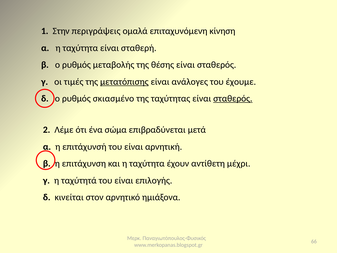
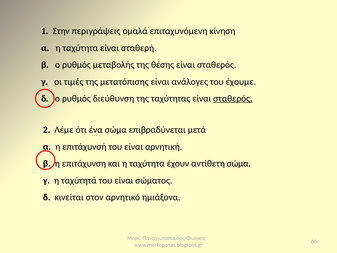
μετατόπισης underline: present -> none (124, 82)
σκιασμένο: σκιασμένο -> διεύθυνση (113, 98)
αντίθετη μέχρι: μέχρι -> σώμα (239, 163)
επιλογής: επιλογής -> σώματος (154, 180)
